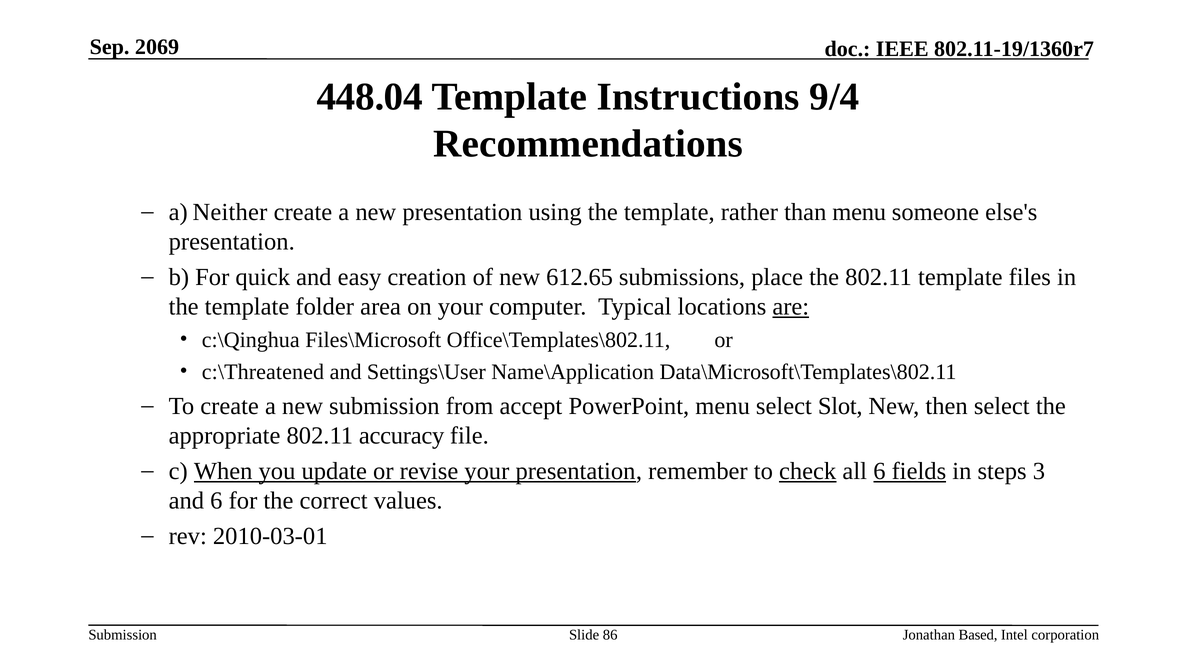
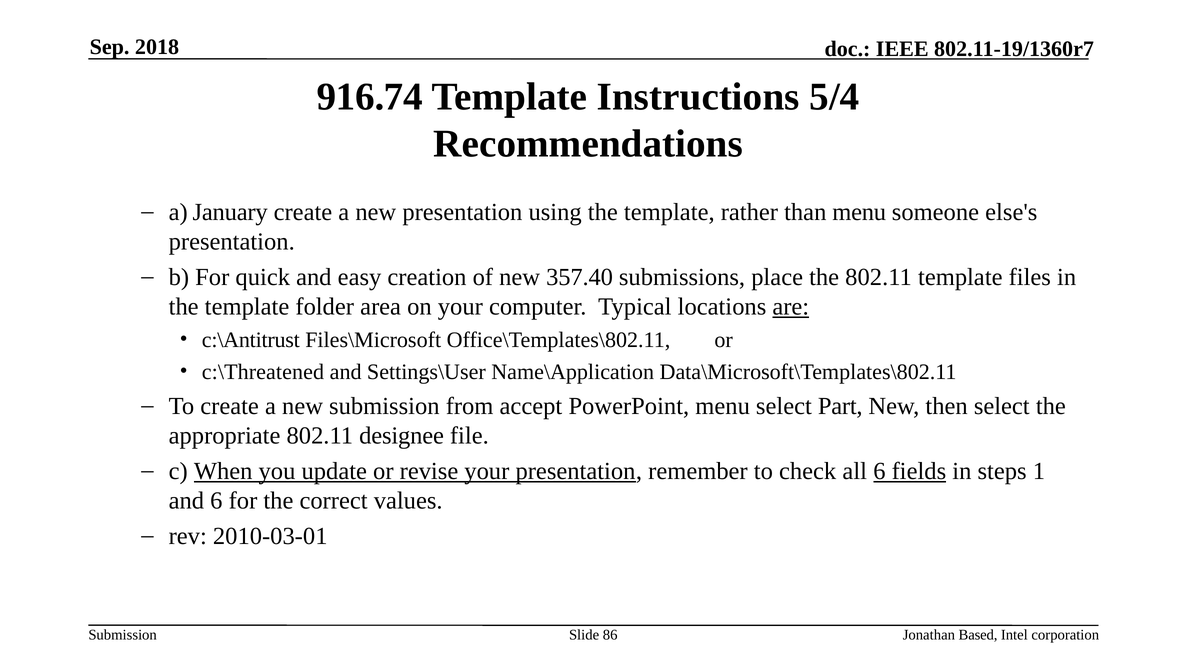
2069: 2069 -> 2018 (157, 47)
448.04: 448.04 -> 916.74 (370, 97)
9/4: 9/4 -> 5/4 (834, 97)
Neither: Neither -> January (230, 212)
612.65: 612.65 -> 357.40 (580, 277)
c:\Qinghua: c:\Qinghua -> c:\Antitrust (251, 340)
Slot: Slot -> Part (840, 406)
accuracy: accuracy -> designee (402, 436)
check underline: present -> none (808, 471)
3: 3 -> 1 (1039, 471)
